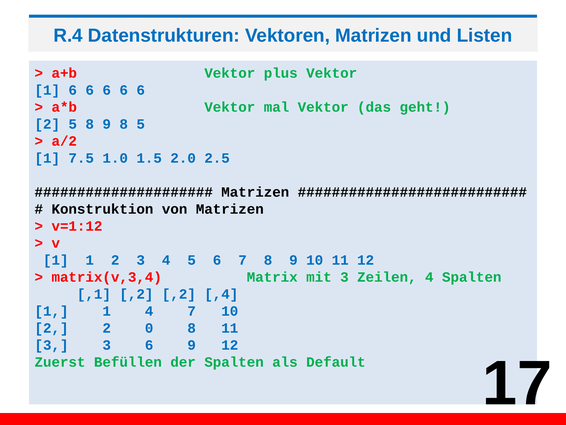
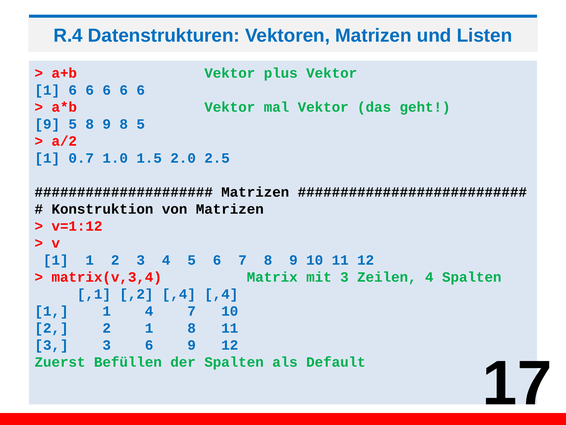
2: 2 -> 9 (47, 124)
7.5: 7.5 -> 0.7 (81, 158)
,2 ,2: ,2 -> ,4 (179, 294)
2 0: 0 -> 1 (149, 328)
